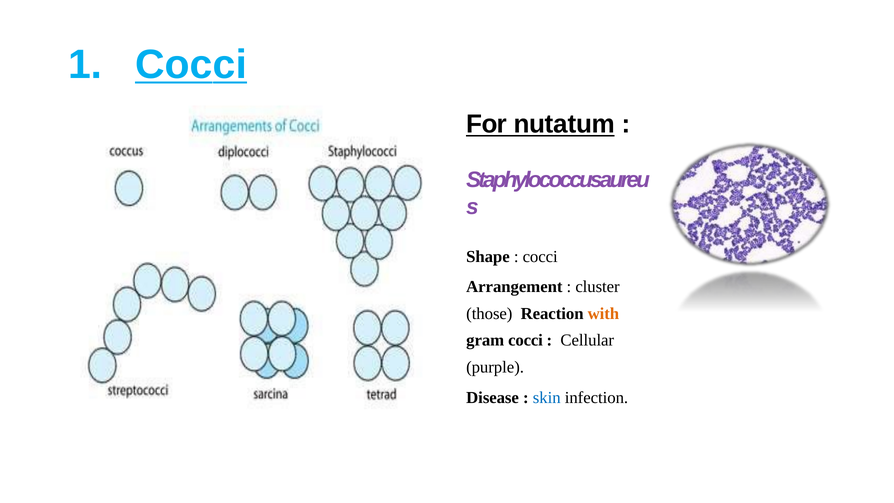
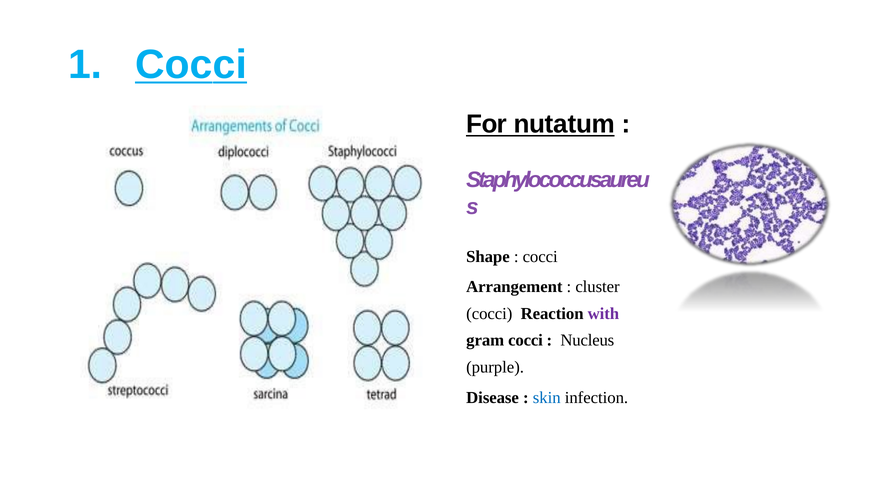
those: those -> cocci (489, 313)
with colour: orange -> purple (603, 313)
Cellular: Cellular -> Nucleus (587, 340)
